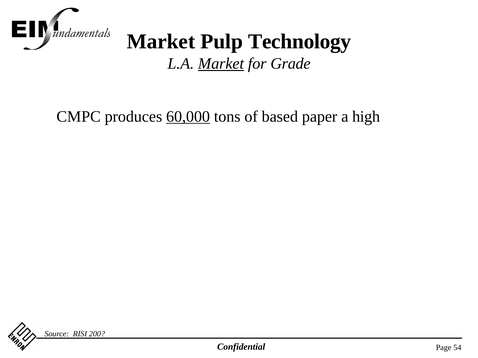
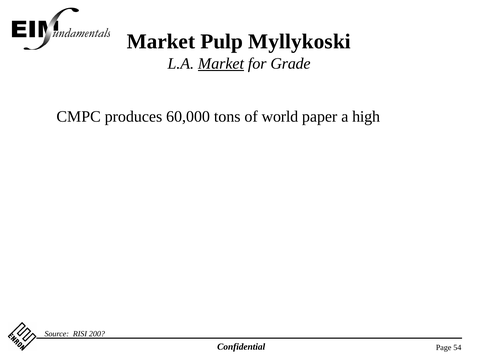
Technology: Technology -> Myllykoski (300, 42)
60,000 underline: present -> none (188, 117)
based: based -> world (280, 117)
